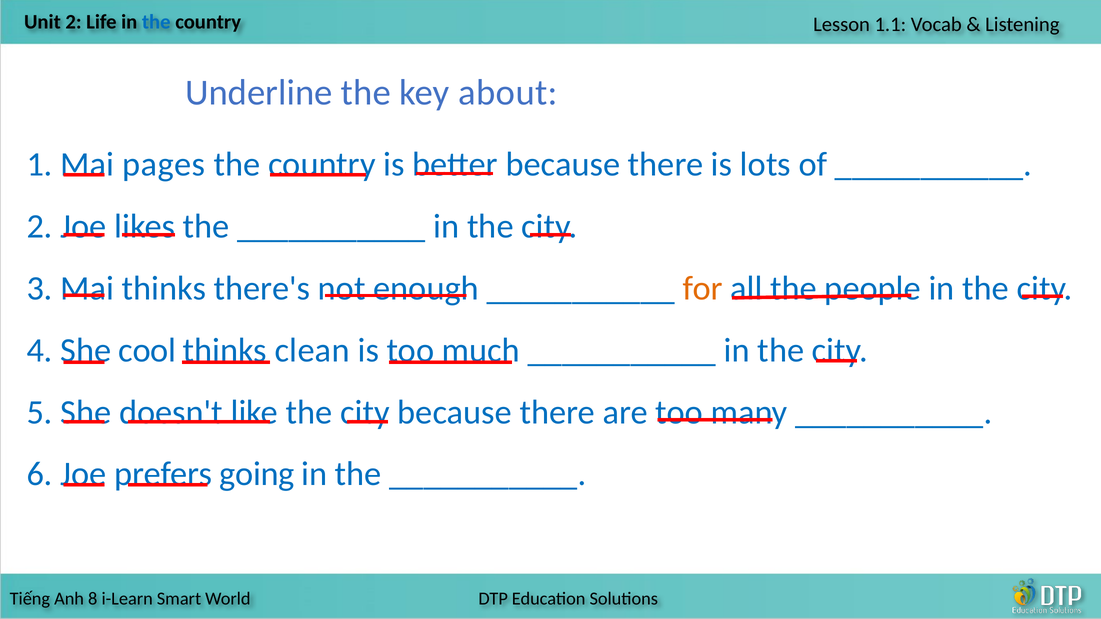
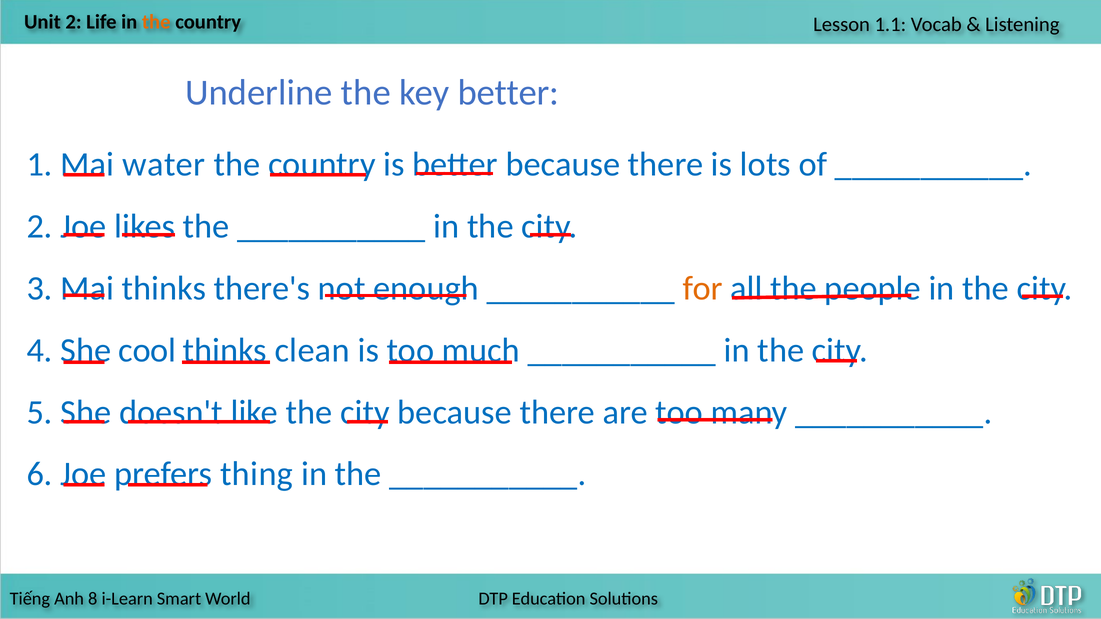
the colour: blue -> orange (156, 22)
key about: about -> better (508, 93)
pages: pages -> water (164, 165)
going: going -> thing (257, 474)
